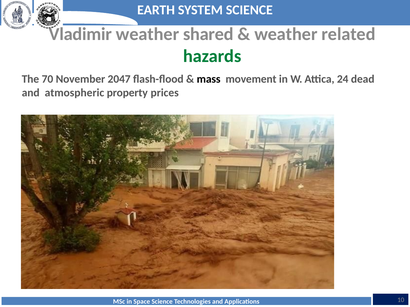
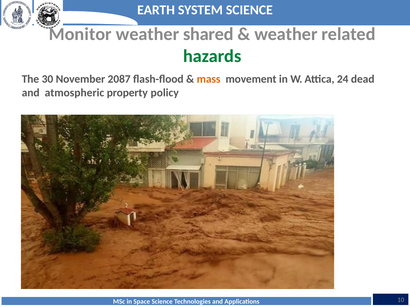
Vladimir: Vladimir -> Monitor (80, 34)
70: 70 -> 30 (47, 79)
2047: 2047 -> 2087 (119, 79)
mass colour: black -> orange (209, 79)
prices: prices -> policy (165, 93)
